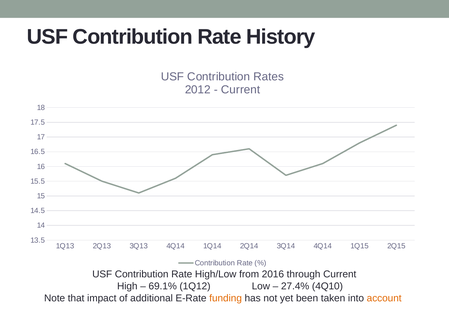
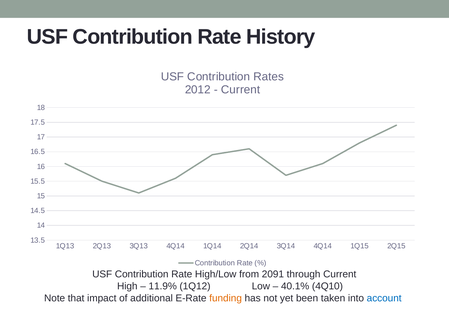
2016: 2016 -> 2091 (273, 275)
69.1%: 69.1% -> 11.9% (163, 287)
27.4%: 27.4% -> 40.1% (295, 287)
account colour: orange -> blue (384, 299)
